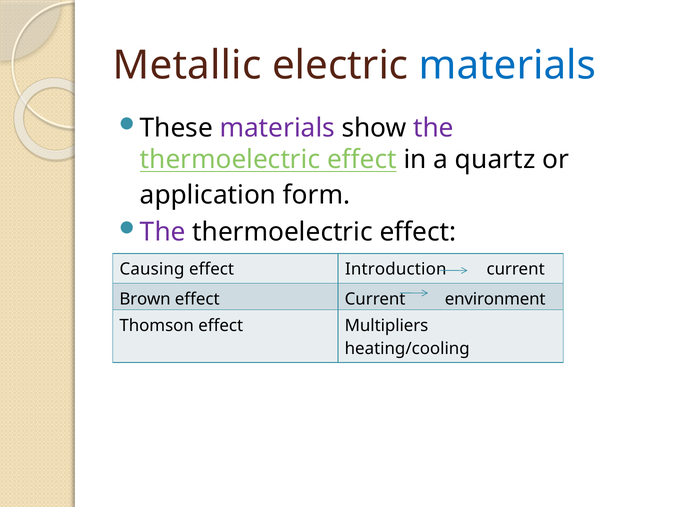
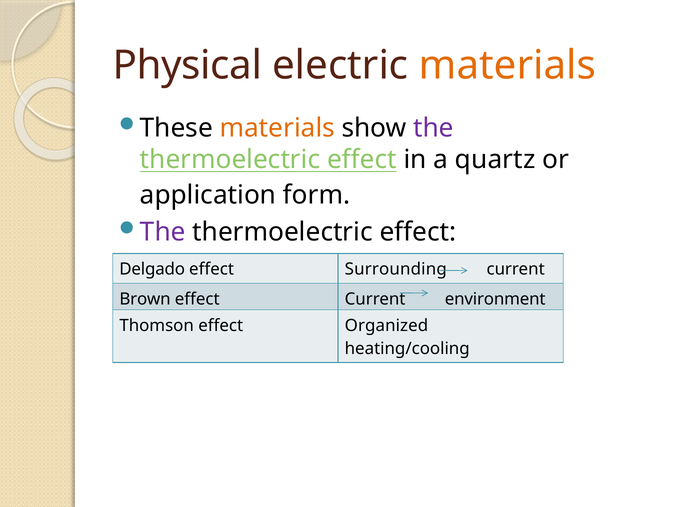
Metallic: Metallic -> Physical (187, 65)
materials colour: blue -> orange (507, 65)
materials colour: purple -> orange (277, 128)
Causing: Causing -> Delgado (152, 269)
Introduction: Introduction -> Surrounding (396, 269)
Multipliers: Multipliers -> Organized (386, 326)
